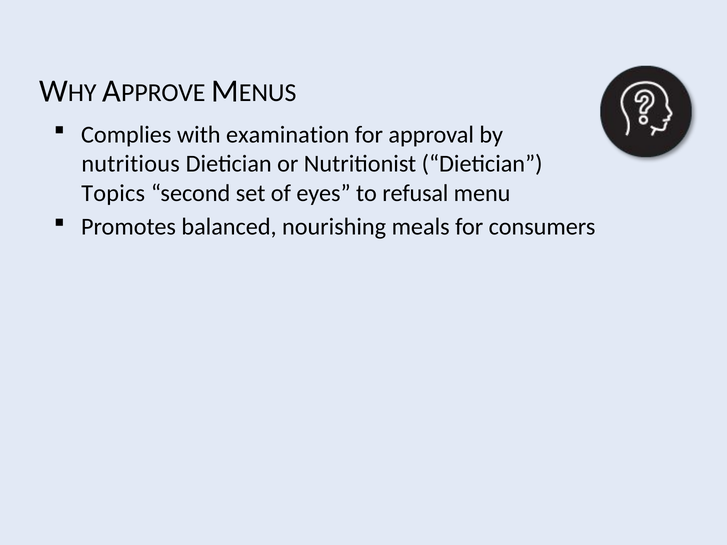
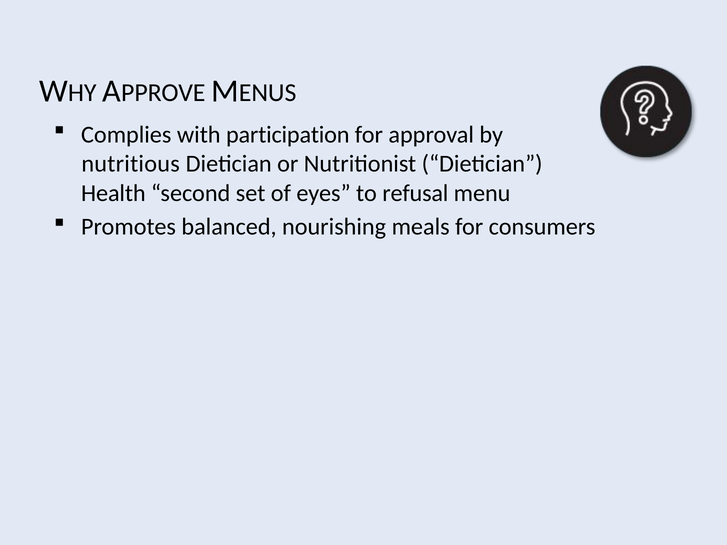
examination: examination -> participation (288, 135)
Topics: Topics -> Health (113, 193)
